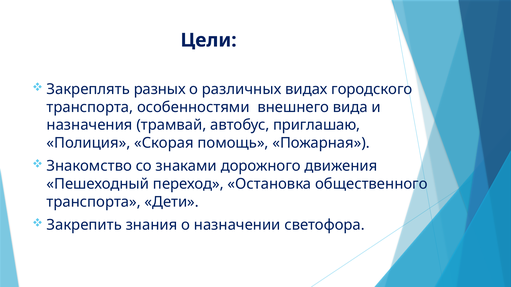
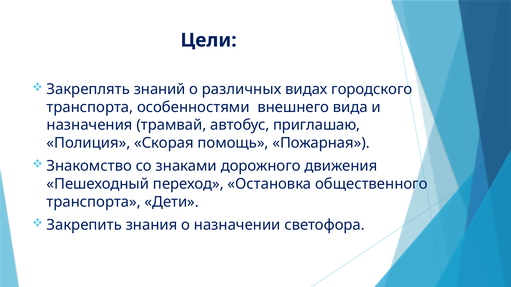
разных: разных -> знаний (160, 89)
